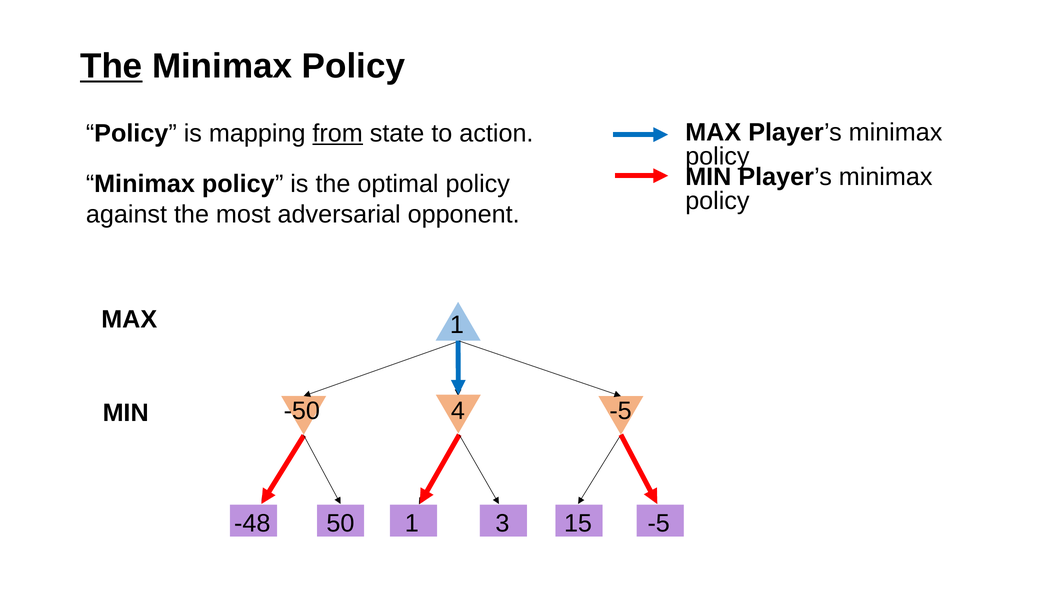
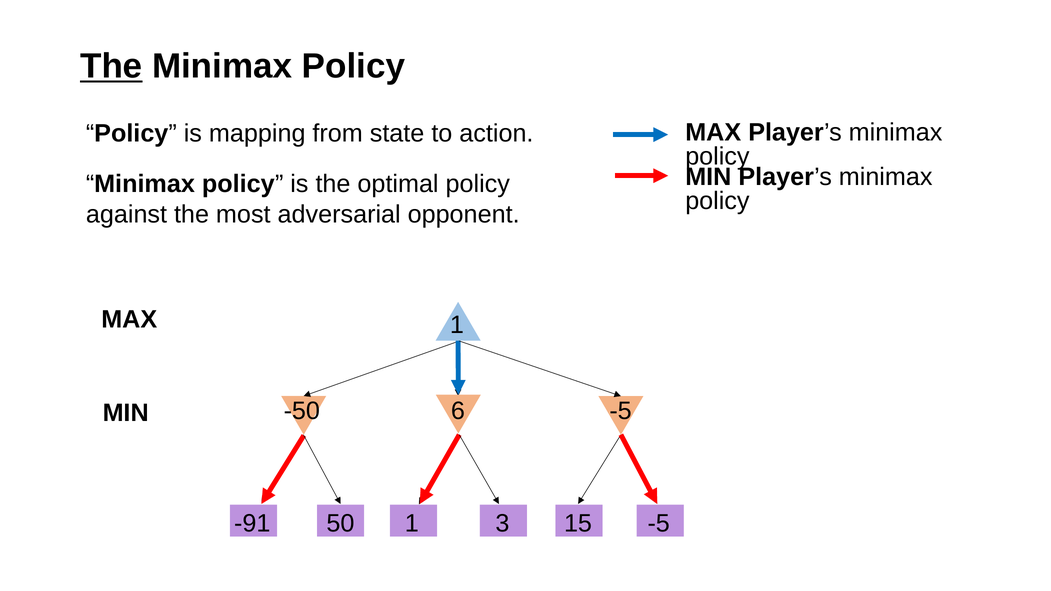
from underline: present -> none (338, 133)
4: 4 -> 6 (458, 411)
-48: -48 -> -91 (252, 524)
